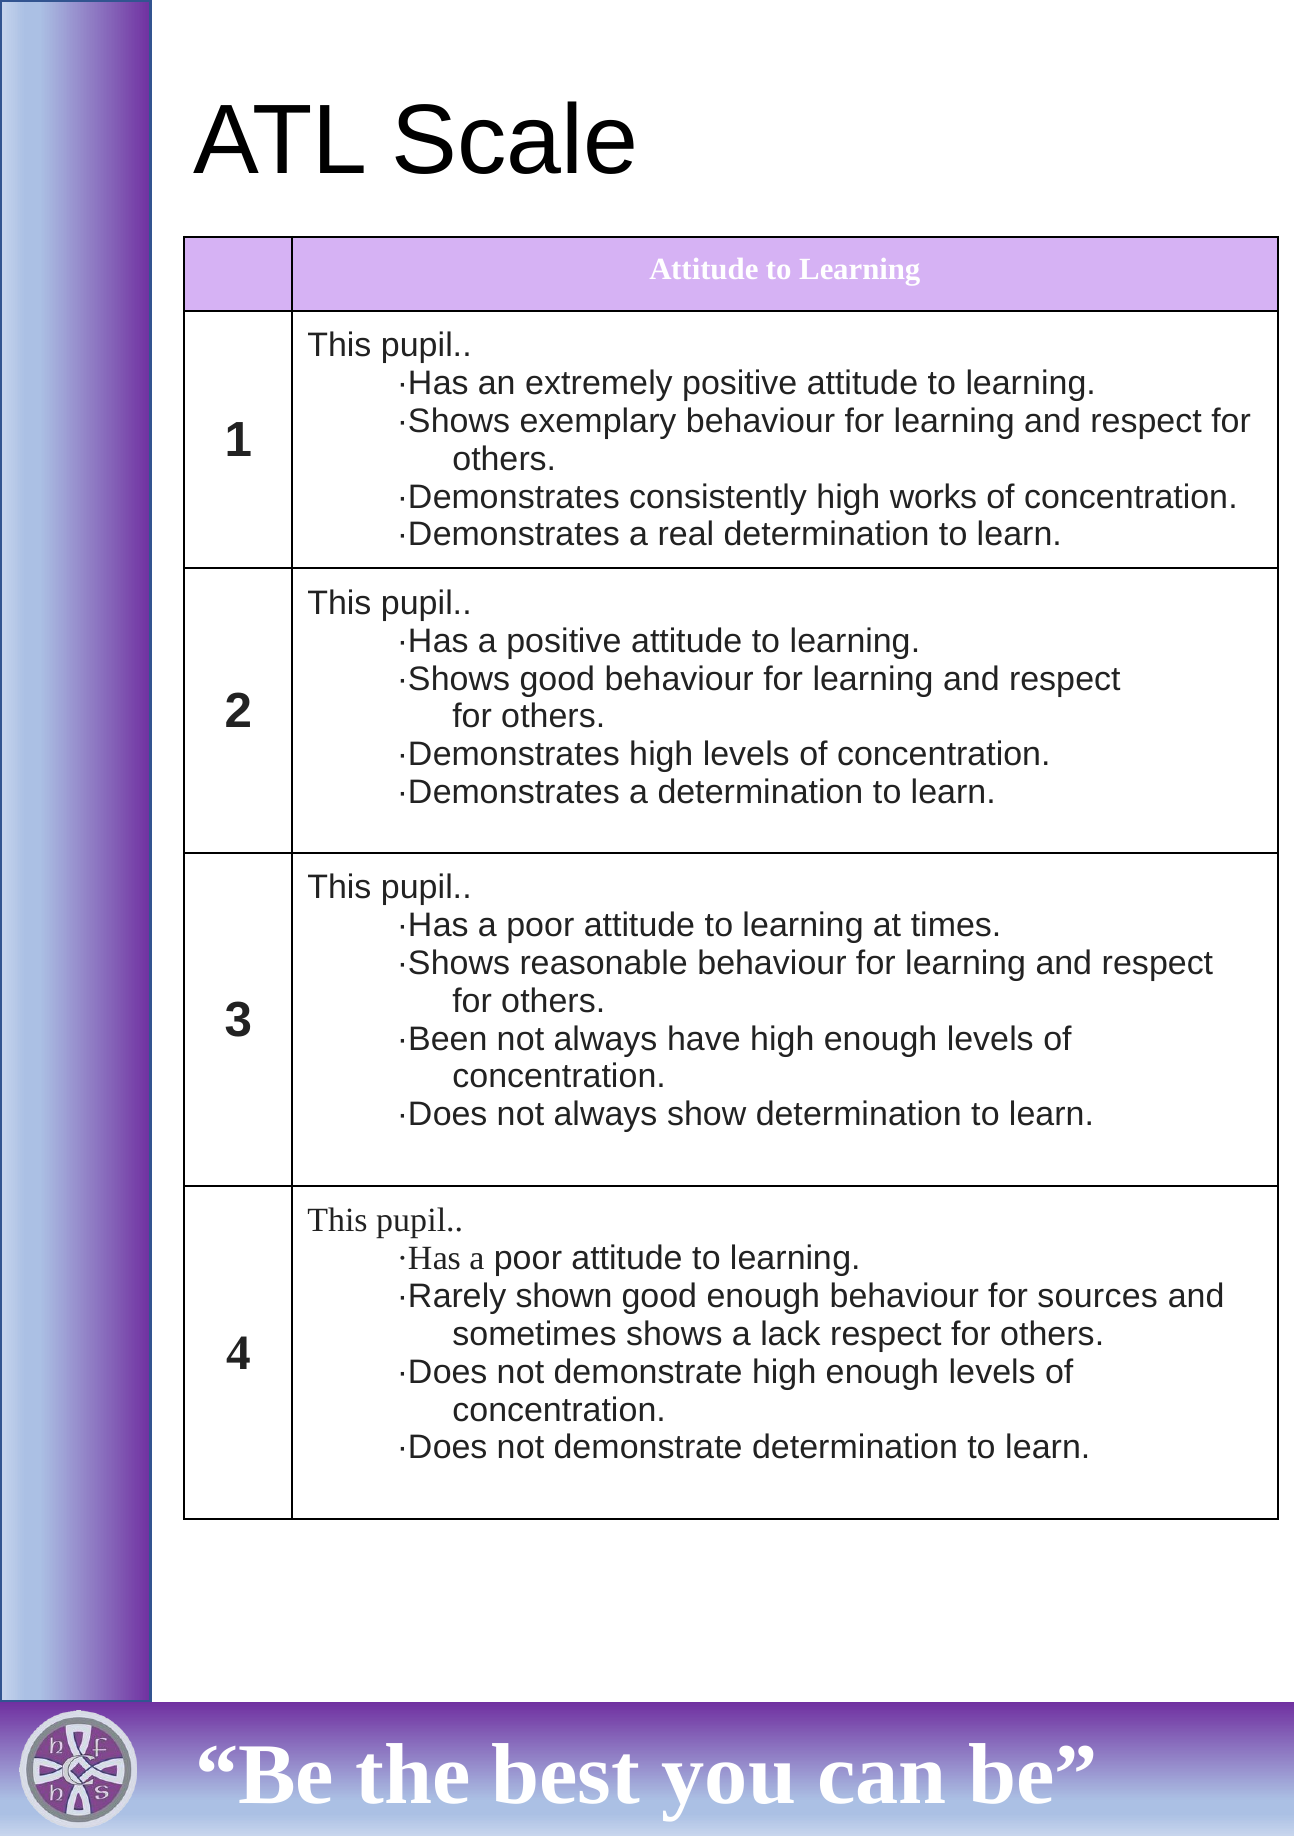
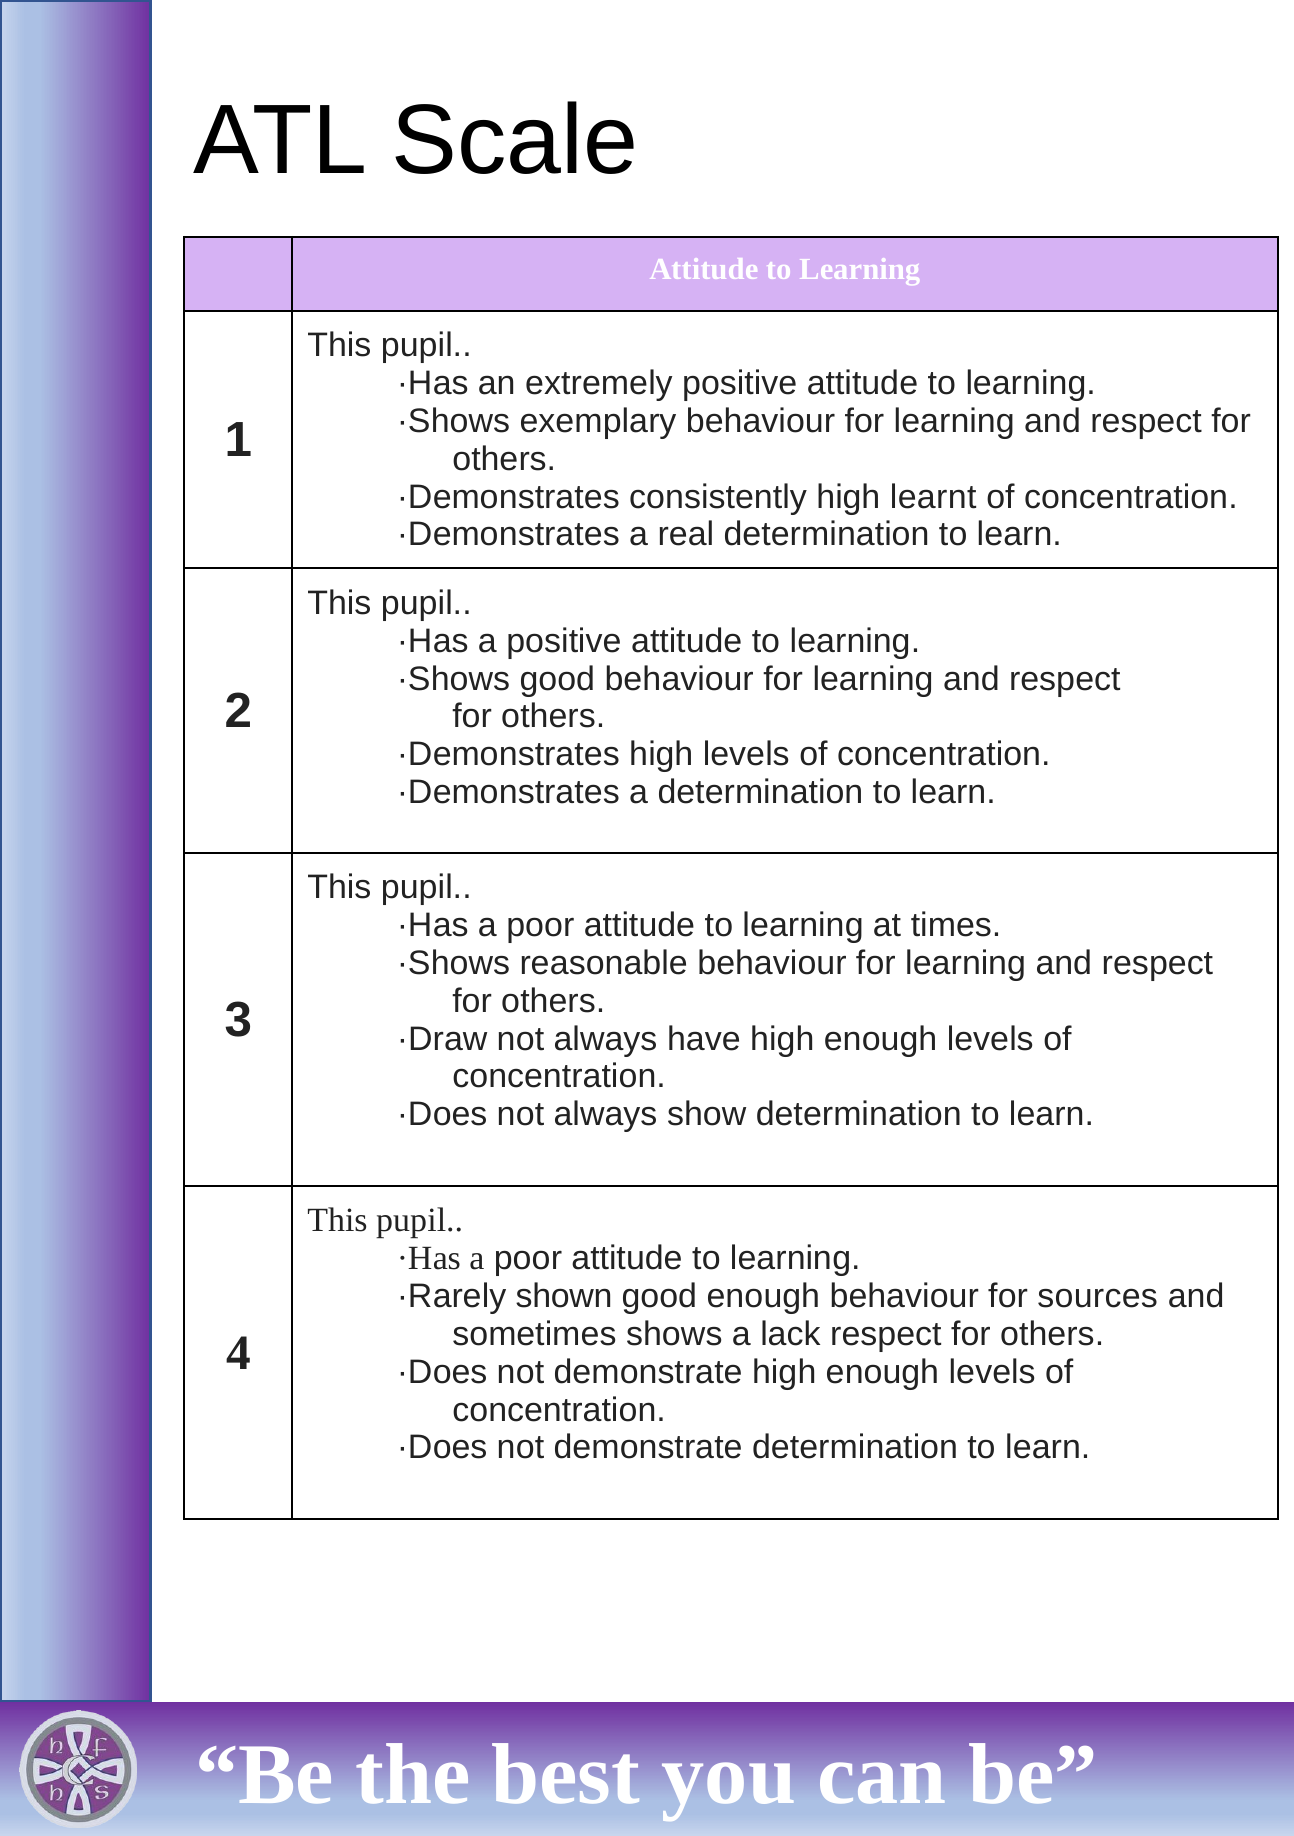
works: works -> learnt (933, 497)
·Been: ·Been -> ·Draw (442, 1039)
